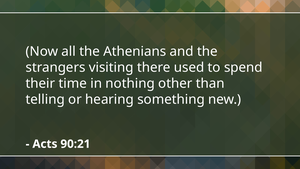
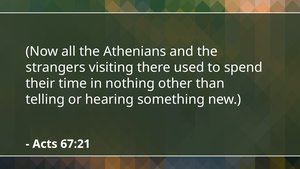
90:21: 90:21 -> 67:21 (75, 144)
